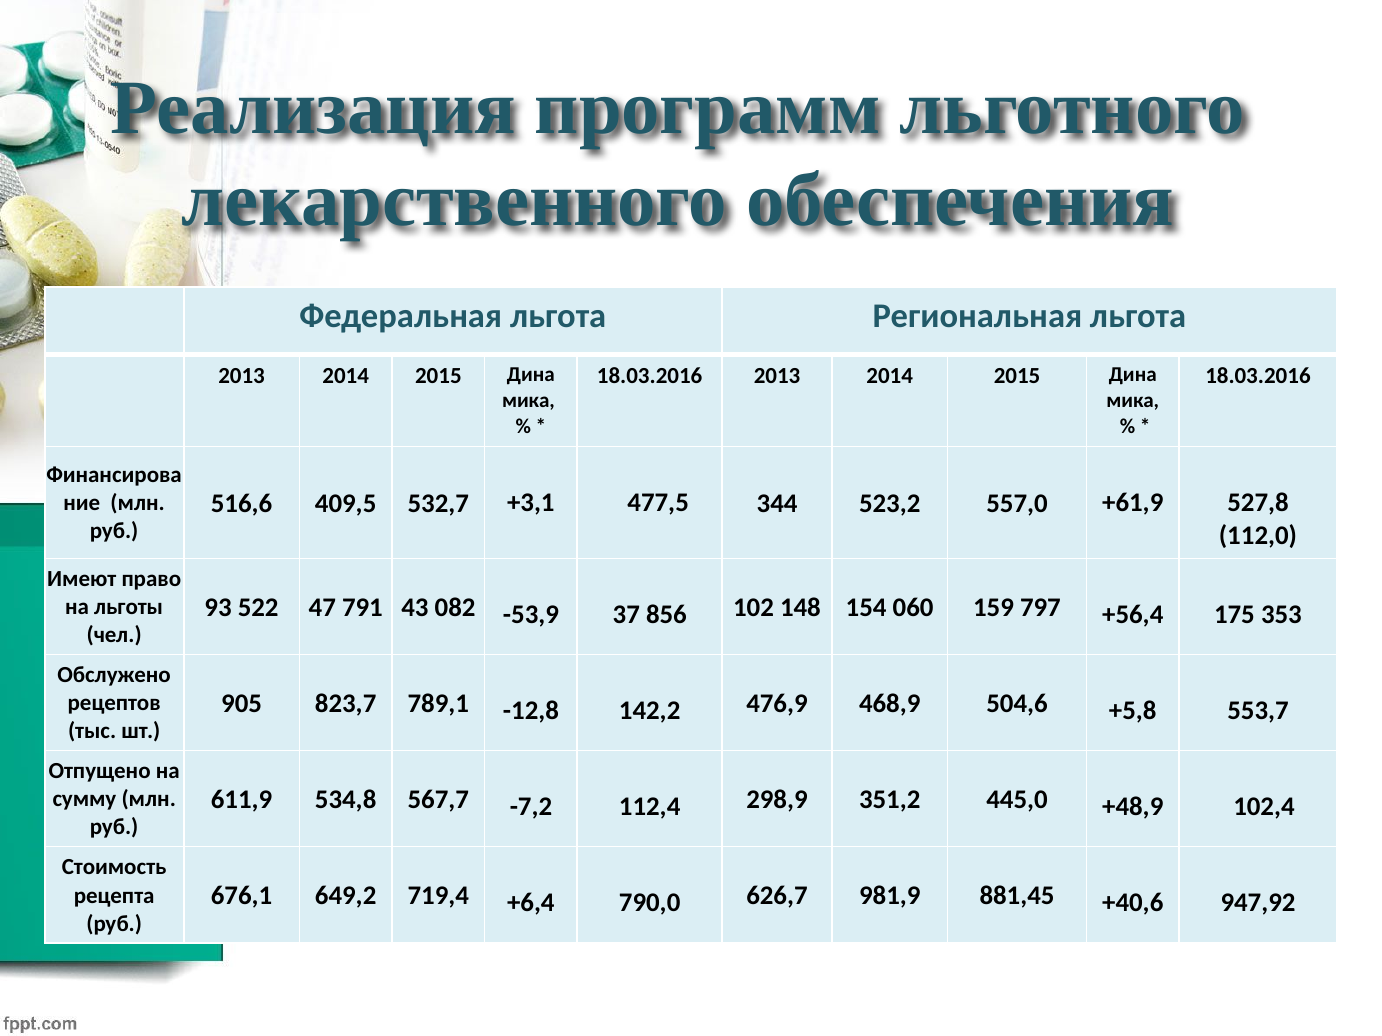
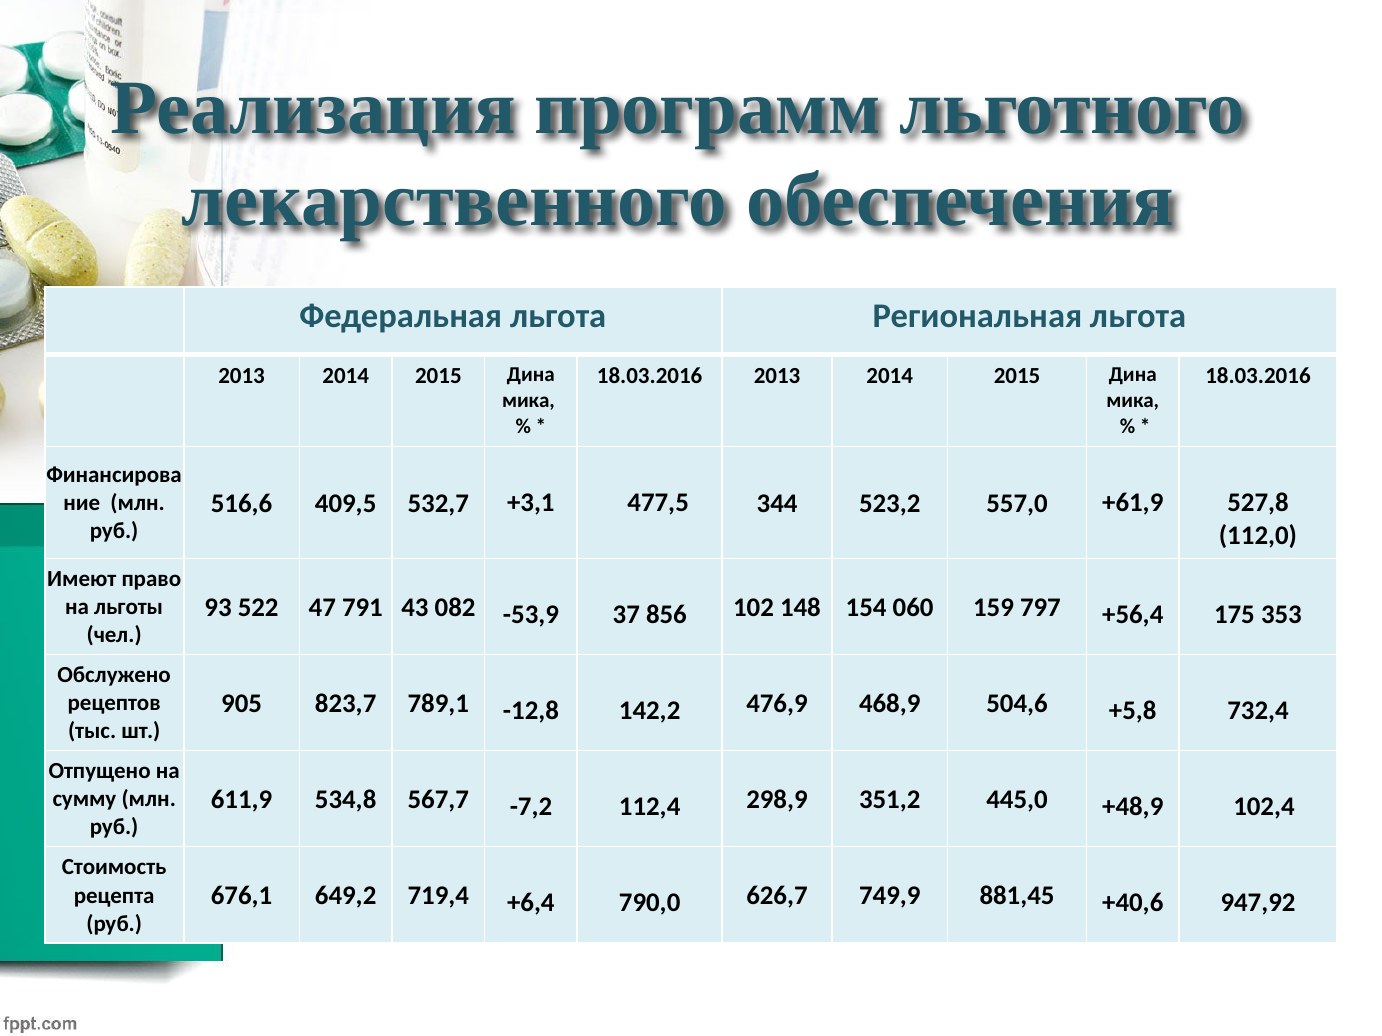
553,7: 553,7 -> 732,4 (1258, 711)
981,9: 981,9 -> 749,9 (890, 896)
